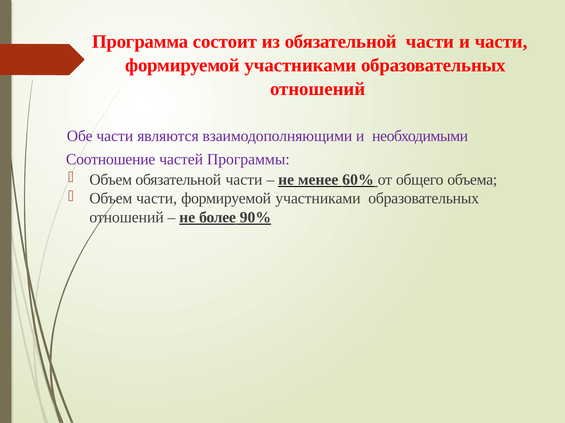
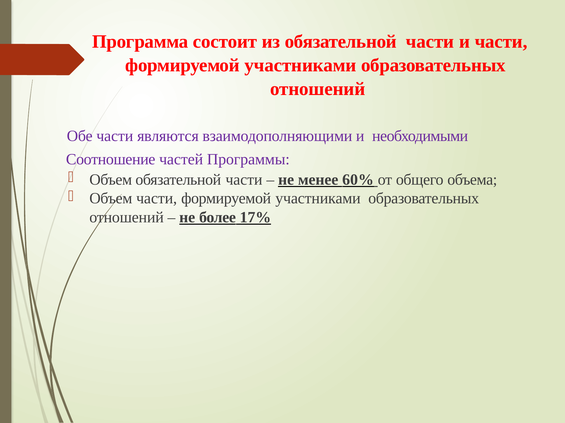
90%: 90% -> 17% (255, 218)
